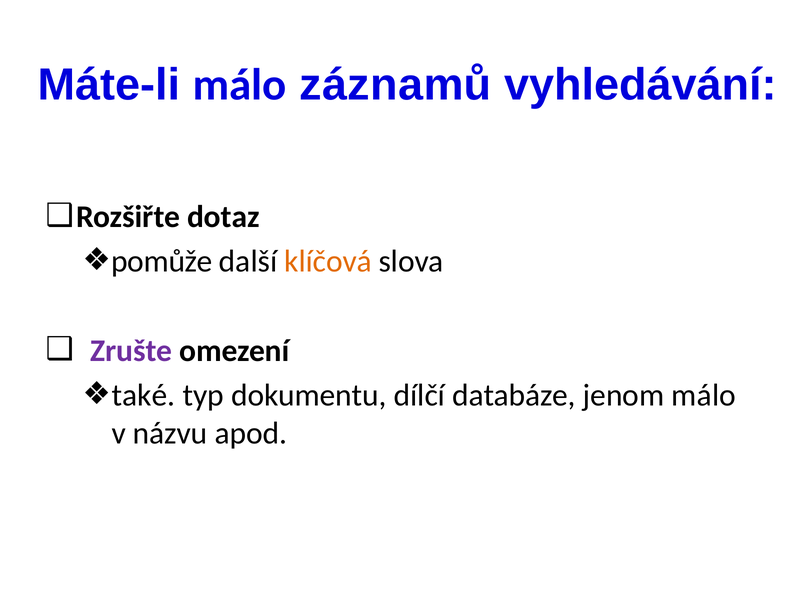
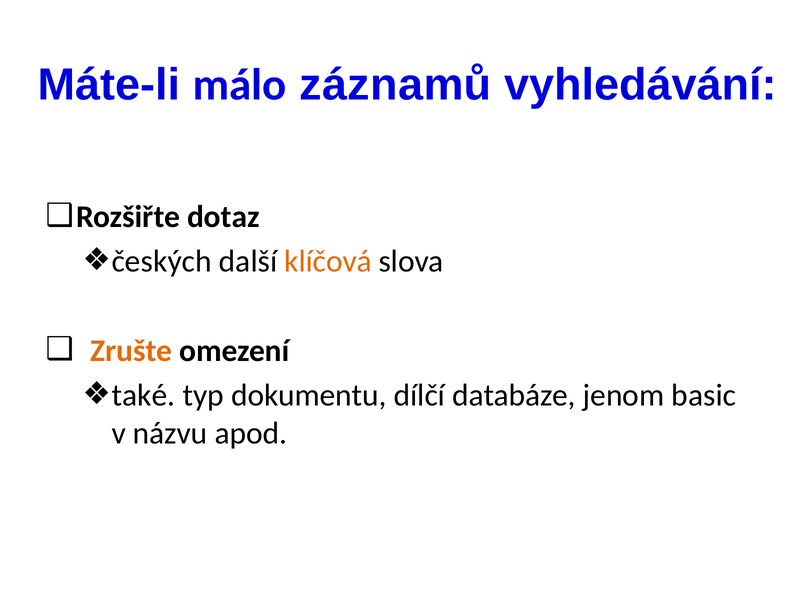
pomůže: pomůže -> českých (162, 262)
Zrušte colour: purple -> orange (131, 351)
jenom málo: málo -> basic (704, 396)
